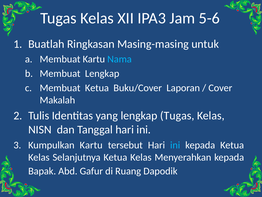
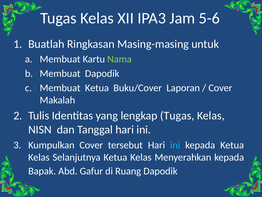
Nama colour: light blue -> light green (119, 59)
Membuat Lengkap: Lengkap -> Dapodik (102, 73)
Kumpulkan Kartu: Kartu -> Cover (91, 145)
